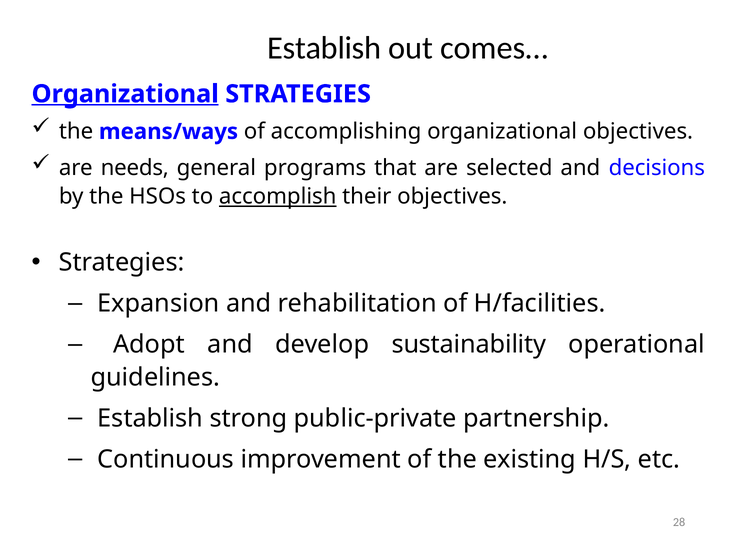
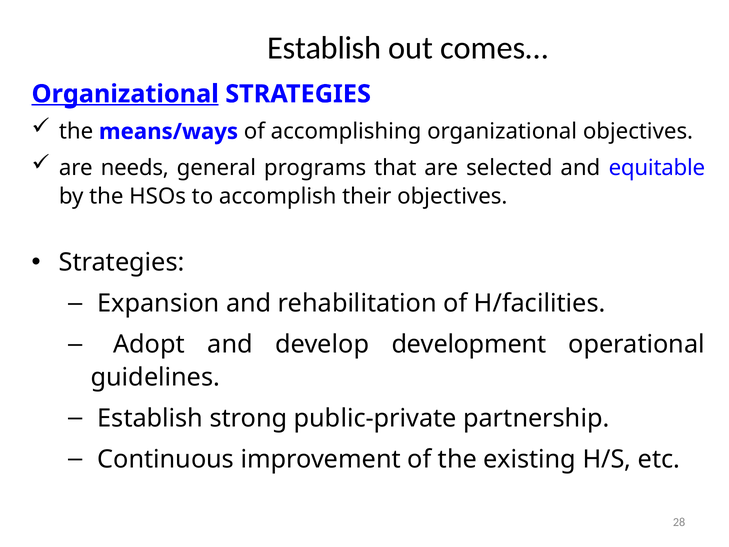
decisions: decisions -> equitable (657, 168)
accomplish underline: present -> none (278, 196)
sustainability: sustainability -> development (469, 344)
